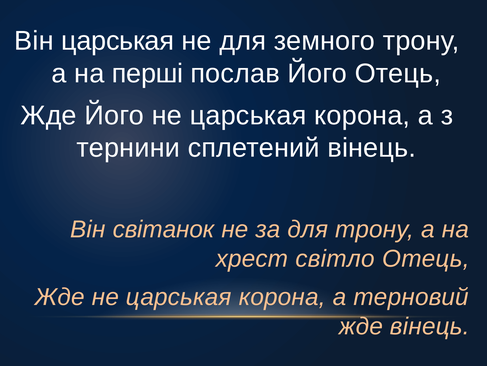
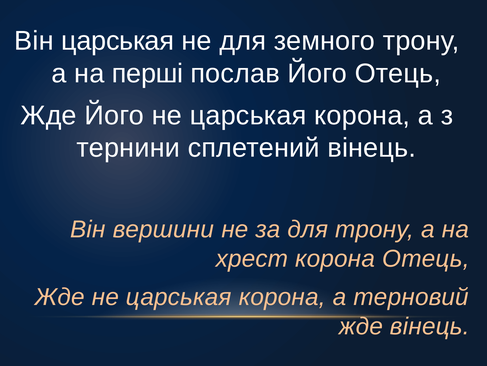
світанок: світанок -> вершини (163, 229)
хрест світло: світло -> корона (335, 258)
